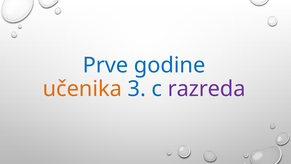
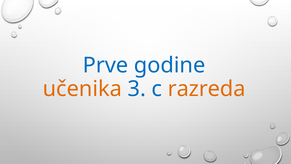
razreda colour: purple -> orange (207, 89)
